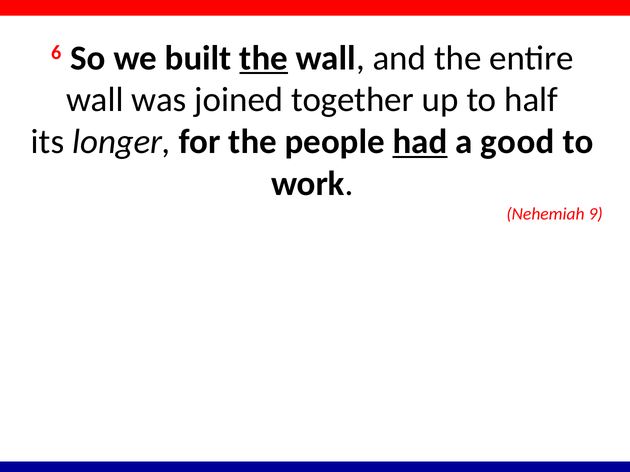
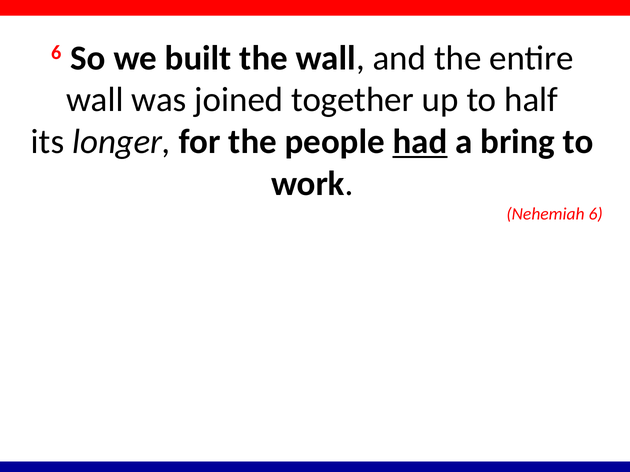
the underline: present -> none (264, 58)
good: good -> bring (518, 142)
Nehemiah 9: 9 -> 6 (596, 214)
